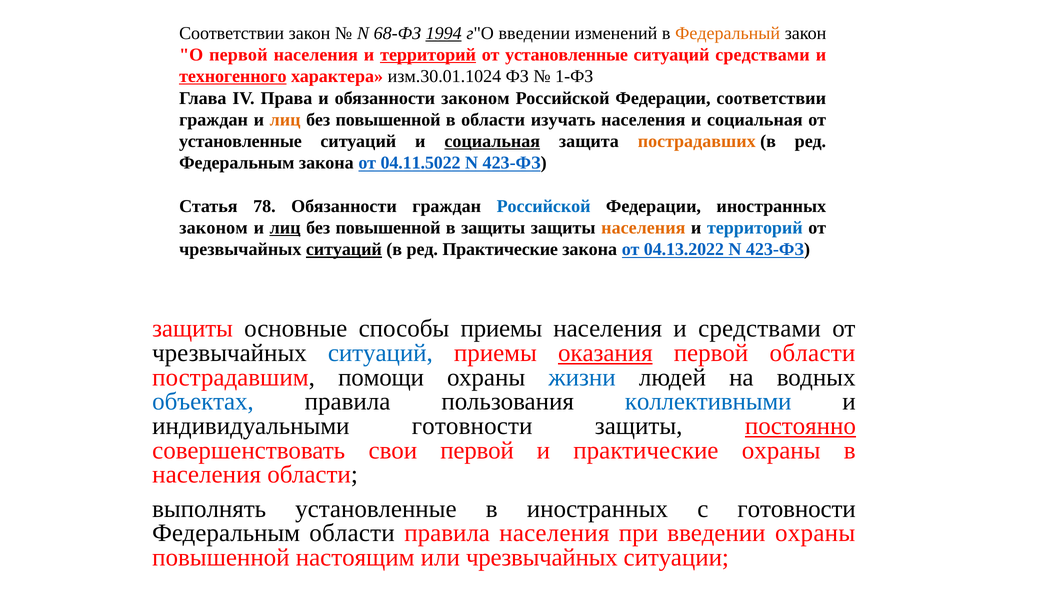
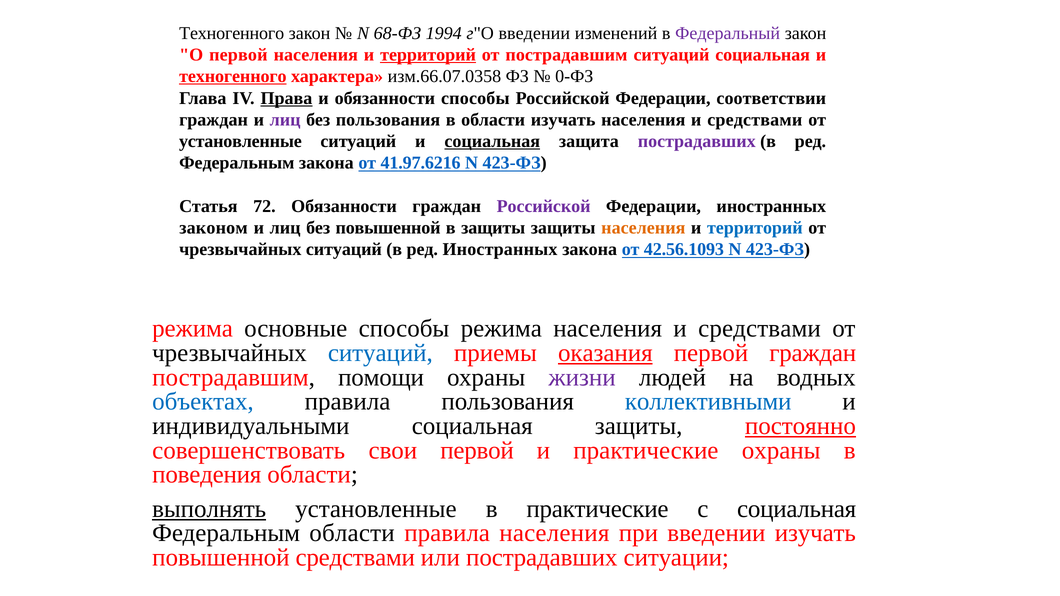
Соответствии: Соответствии -> Техногенного (232, 33)
1994 underline: present -> none (444, 33)
Федеральный colour: orange -> purple (728, 33)
установленные: установленные -> пострадавшим (566, 55)
ситуаций средствами: средствами -> социальная (763, 55)
изм.30.01.1024: изм.30.01.1024 -> изм.66.07.0358 (444, 76)
1-ФЗ: 1-ФЗ -> 0-ФЗ (574, 76)
Права underline: none -> present (286, 98)
обязанности законом: законом -> способы (475, 98)
лиц colour: orange -> purple (285, 120)
повышенной: повышенной -> пользования (388, 120)
социальная: социальная -> средствами (755, 120)
пострадавших colour: orange -> purple (697, 141)
04.11.5022: 04.11.5022 -> 41.97.6216 (421, 163)
78: 78 -> 72 (264, 206)
Российской colour: blue -> purple (544, 206)
лиц underline: present -> none (285, 228)
ситуаций underline: present -> none (344, 250)
ред Практические: Практические -> Иностранных (500, 250)
04.13.2022: 04.13.2022 -> 42.56.1093 (684, 250)
защиты: защиты -> режима (193, 329)
способы приемы: приемы -> режима (501, 329)
первой области: области -> граждан (813, 353)
жизни colour: blue -> purple (582, 377)
индивидуальными готовности: готовности -> социальная (472, 426)
населения: населения -> поведения (207, 475)
выполнять underline: none -> present (209, 509)
в иностранных: иностранных -> практические (598, 509)
с готовности: готовности -> социальная (797, 509)
введении охраны: охраны -> изучать (815, 533)
повышенной настоящим: настоящим -> средствами (355, 558)
или чрезвычайных: чрезвычайных -> пострадавших (542, 558)
